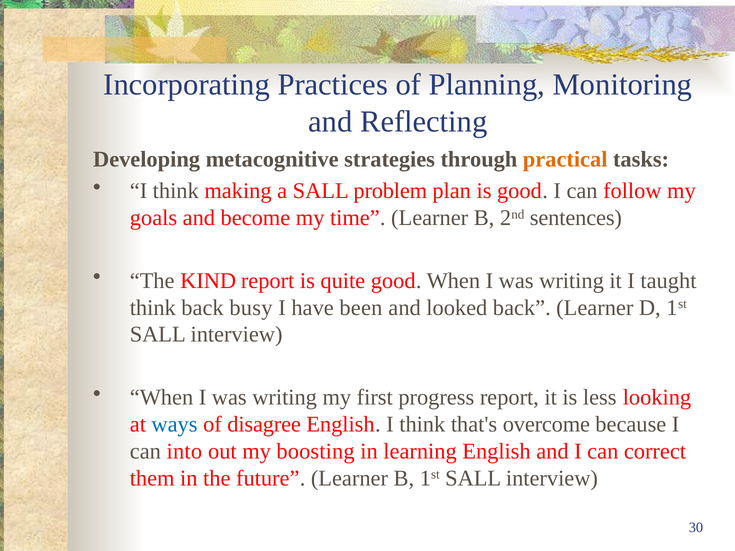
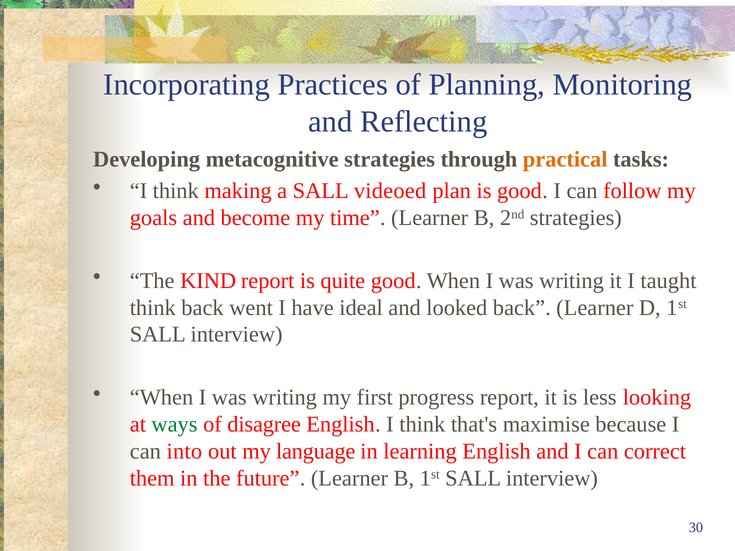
problem: problem -> videoed (390, 191)
2nd sentences: sentences -> strategies (576, 218)
busy: busy -> went (251, 308)
been: been -> ideal (361, 308)
ways colour: blue -> green (175, 424)
overcome: overcome -> maximise (546, 424)
boosting: boosting -> language (316, 451)
